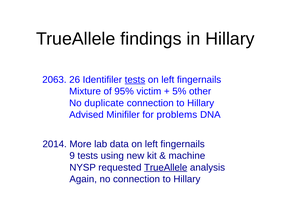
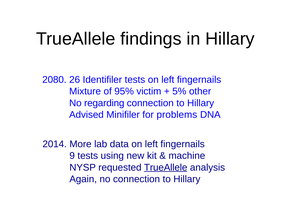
2063: 2063 -> 2080 (54, 80)
tests underline: present -> none (135, 80)
duplicate: duplicate -> regarding (104, 103)
